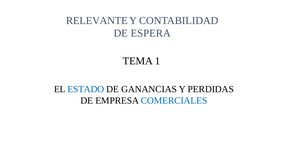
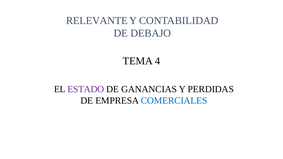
ESPERA: ESPERA -> DEBAJO (151, 33)
1: 1 -> 4 (158, 61)
ESTADO colour: blue -> purple (86, 89)
